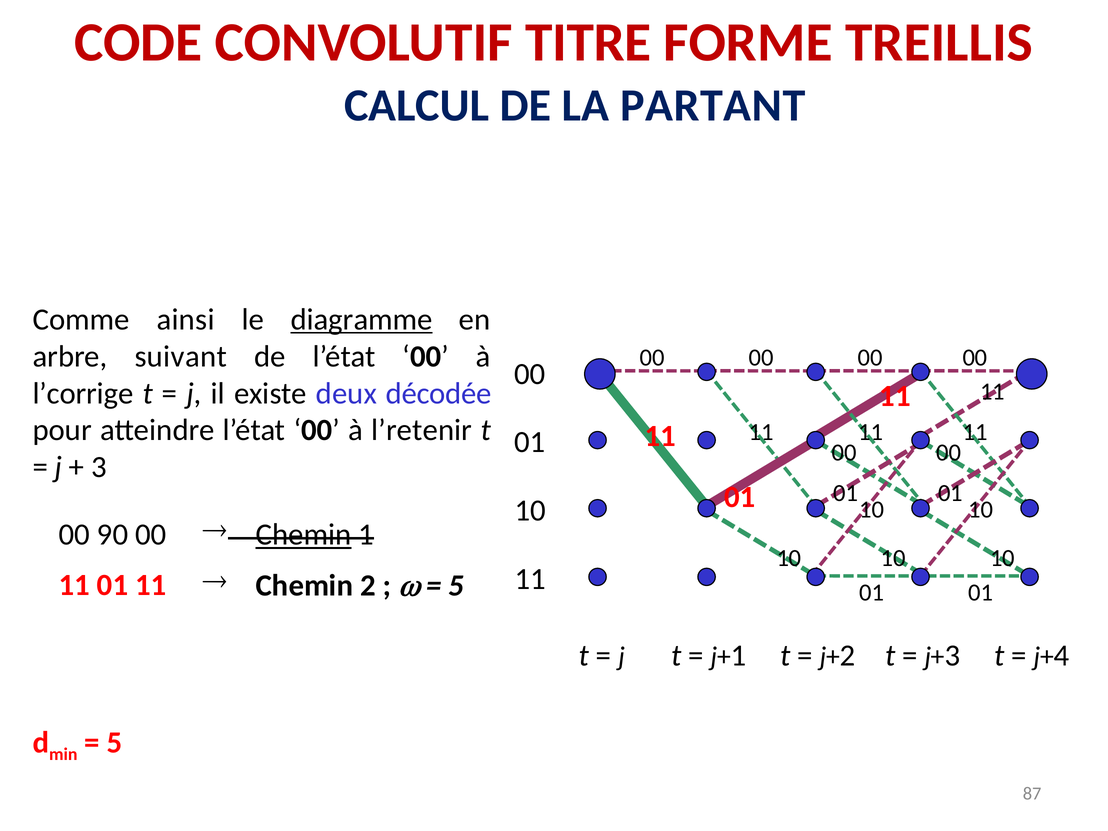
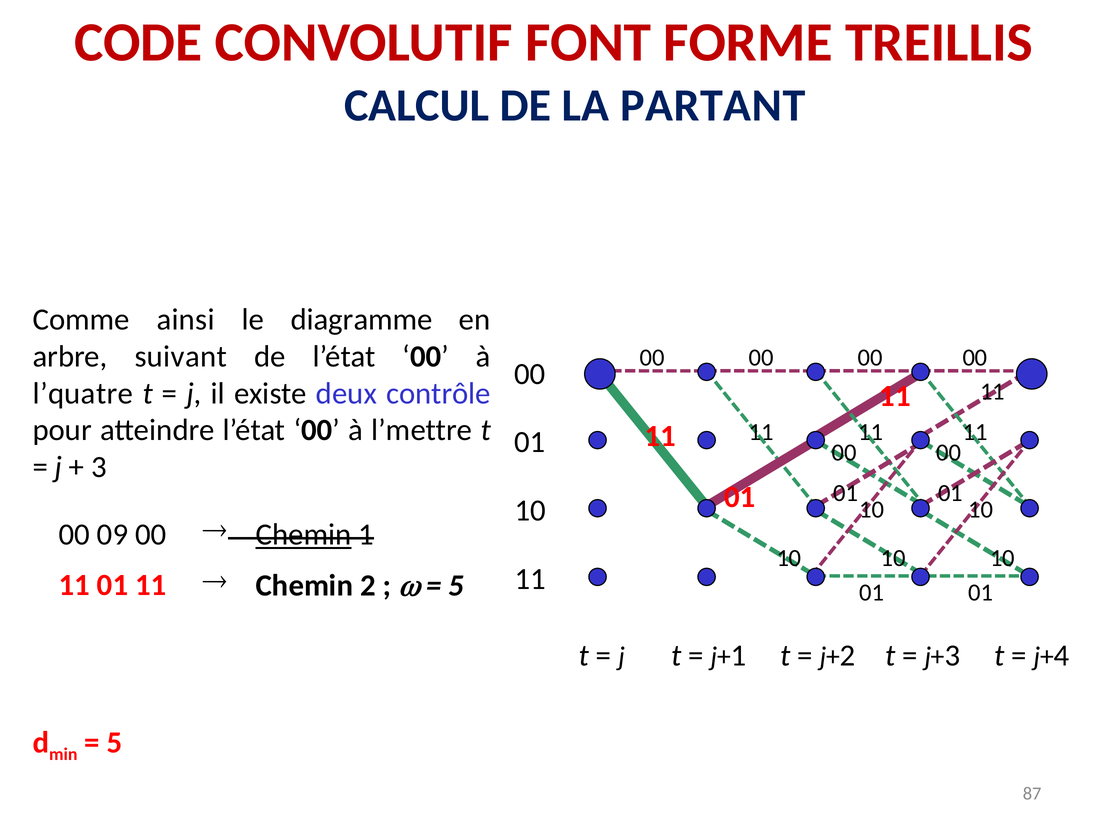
TITRE: TITRE -> FONT (588, 43)
diagramme underline: present -> none (362, 319)
l’corrige: l’corrige -> l’quatre (83, 393)
décodée: décodée -> contrôle (438, 393)
l’retenir: l’retenir -> l’mettre (422, 430)
90: 90 -> 09 (113, 535)
